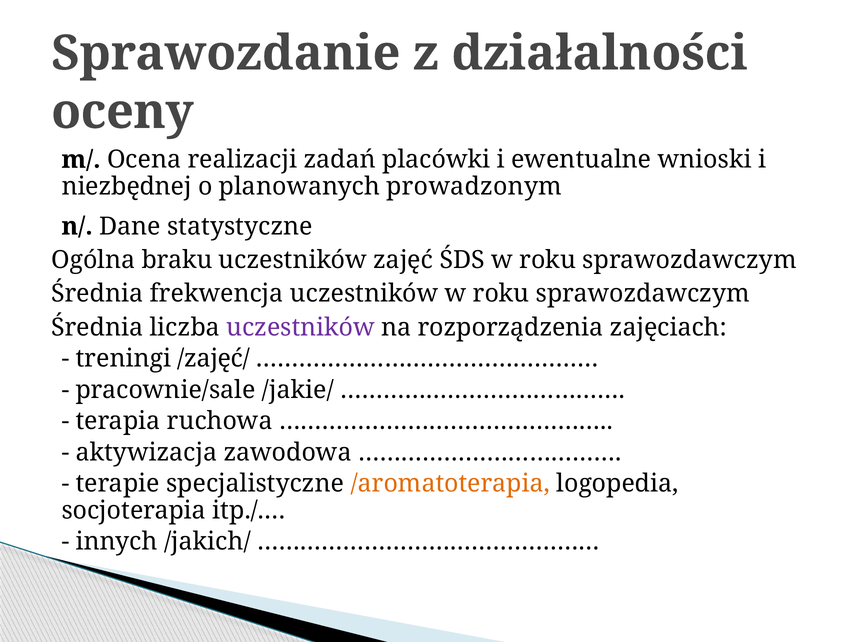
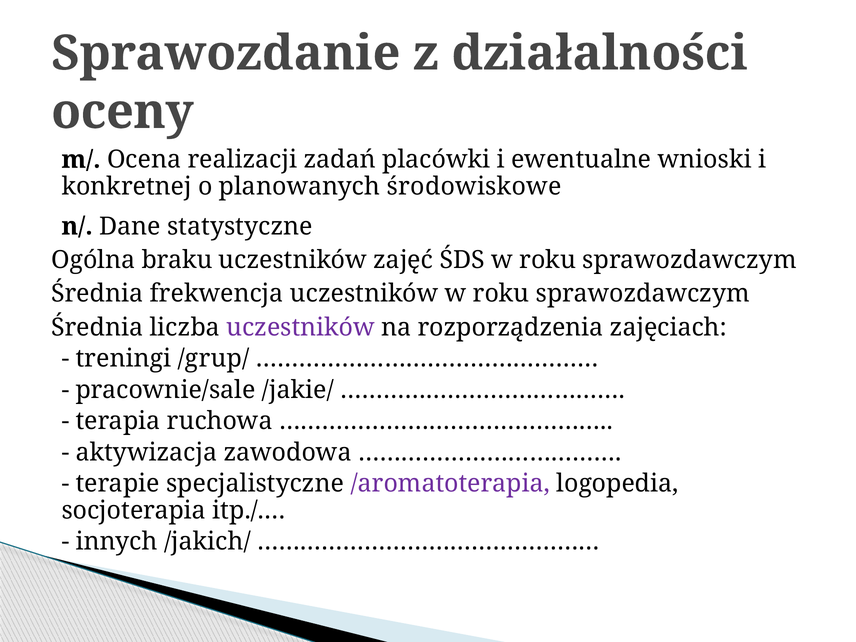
niezbędnej: niezbędnej -> konkretnej (127, 187)
prowadzonym: prowadzonym -> środowiskowe (474, 187)
/zajęć/: /zajęć/ -> /grup/ (213, 359)
/aromatoterapia colour: orange -> purple (450, 483)
